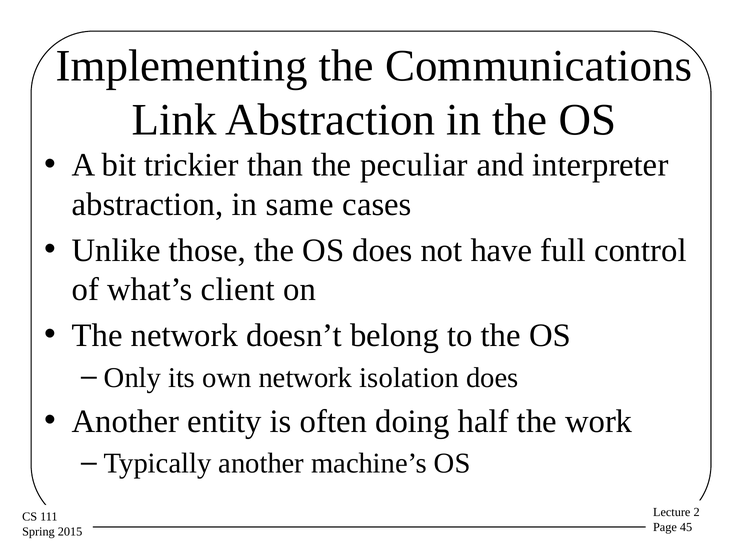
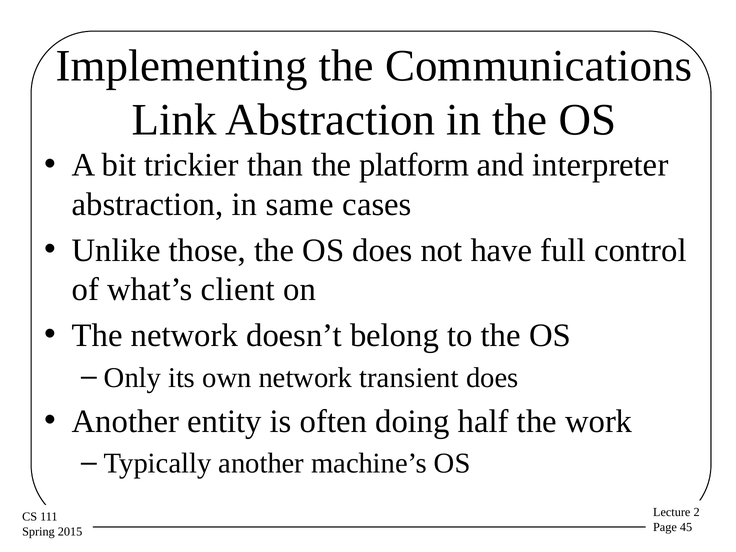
peculiar: peculiar -> platform (414, 165)
isolation: isolation -> transient (409, 378)
